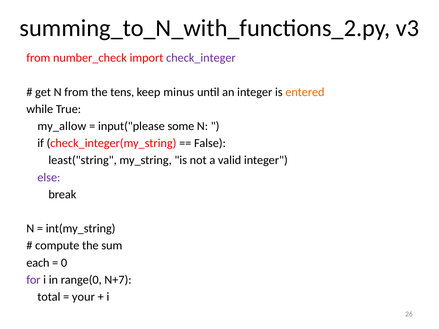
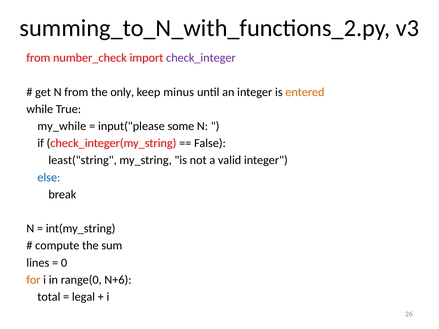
tens: tens -> only (122, 92)
my_allow: my_allow -> my_while (62, 126)
else colour: purple -> blue (49, 177)
each: each -> lines (38, 263)
for colour: purple -> orange (33, 280)
N+7: N+7 -> N+6 (118, 280)
your: your -> legal (83, 297)
